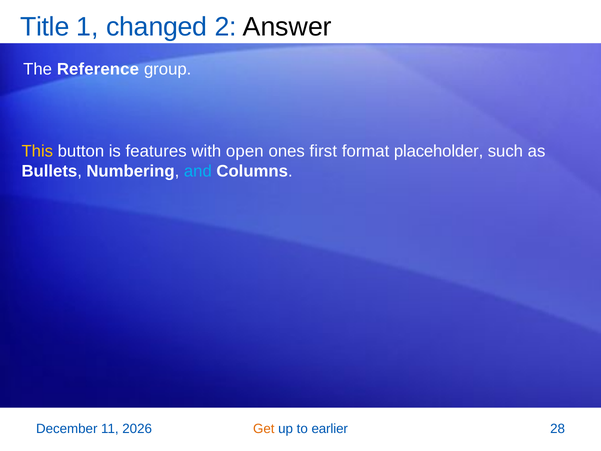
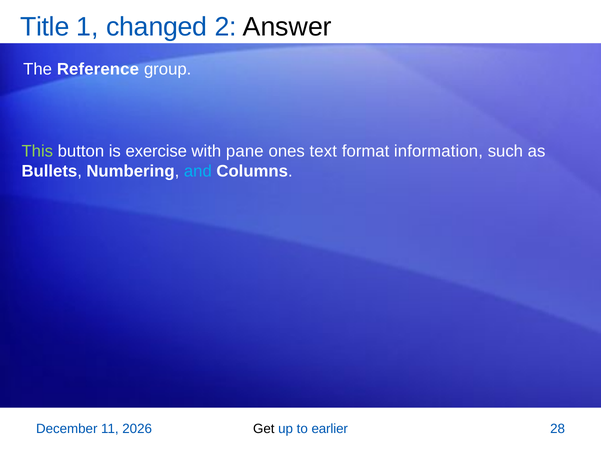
This colour: yellow -> light green (37, 151)
features: features -> exercise (156, 151)
open: open -> pane (245, 151)
first: first -> text (323, 151)
placeholder: placeholder -> information (438, 151)
Get colour: orange -> black (264, 429)
